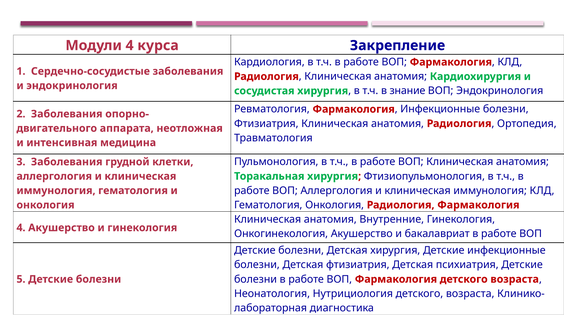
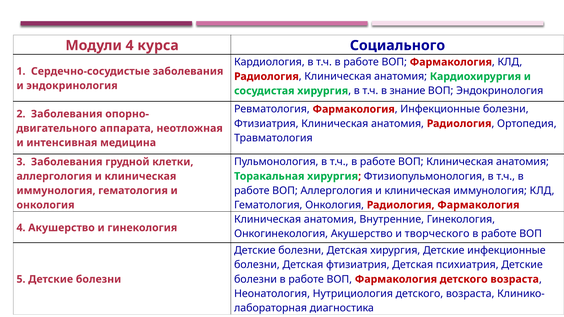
Закрепление: Закрепление -> Социального (397, 46)
бакалавриат: бакалавриат -> творческого (437, 234)
